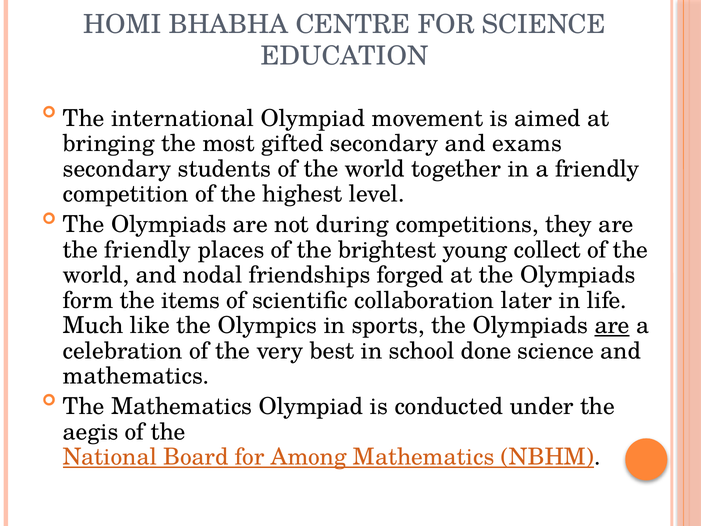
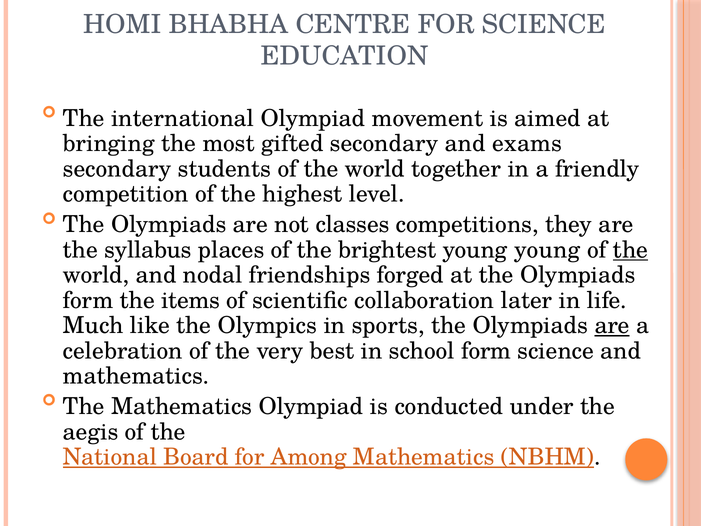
during: during -> classes (352, 225)
the friendly: friendly -> syllabus (148, 250)
young collect: collect -> young (547, 250)
the underline: none -> present (630, 250)
school done: done -> form (486, 351)
